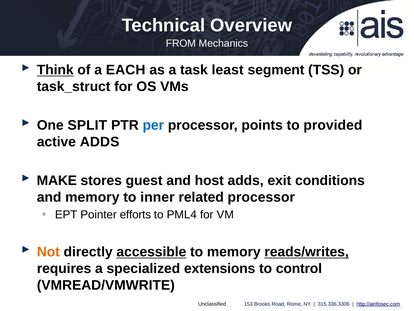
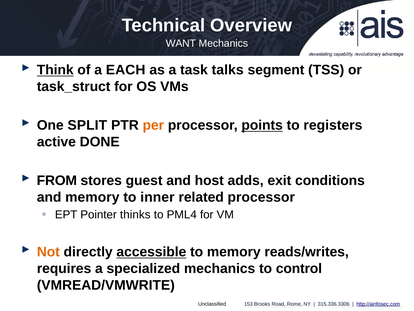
FROM: FROM -> WANT (181, 43)
least: least -> talks (228, 70)
per colour: blue -> orange (153, 125)
points underline: none -> present (262, 125)
provided: provided -> registers (333, 125)
active ADDS: ADDS -> DONE (100, 142)
MAKE: MAKE -> FROM (57, 180)
efforts: efforts -> thinks (135, 214)
reads/writes underline: present -> none (307, 252)
specialized extensions: extensions -> mechanics (220, 268)
